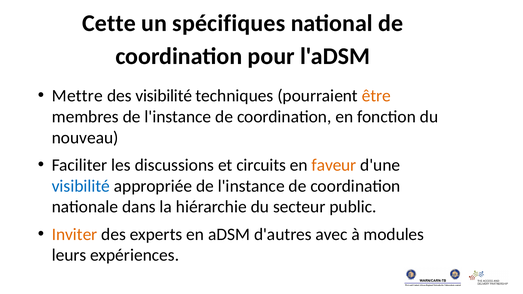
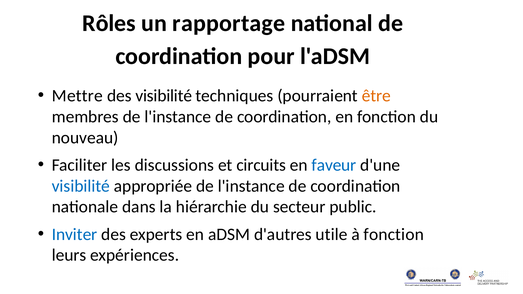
Cette: Cette -> Rôles (109, 23)
spécifiques: spécifiques -> rapportage (229, 23)
faveur colour: orange -> blue (334, 165)
Inviter colour: orange -> blue (75, 234)
avec: avec -> utile (332, 234)
à modules: modules -> fonction (394, 234)
